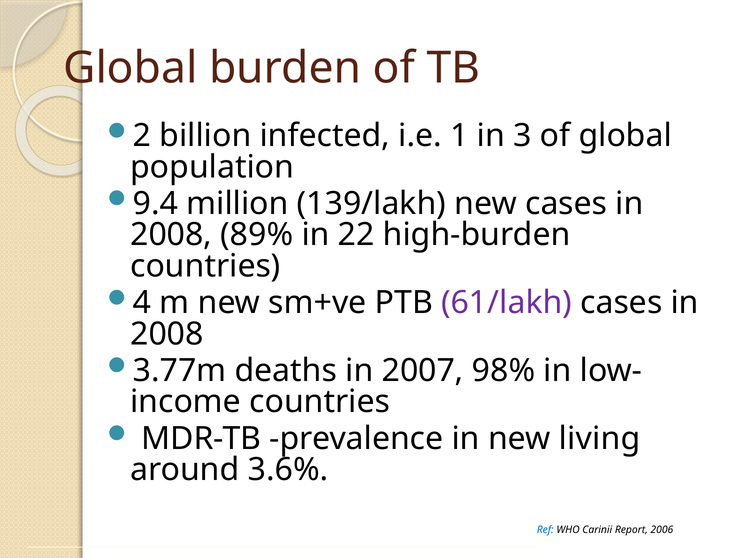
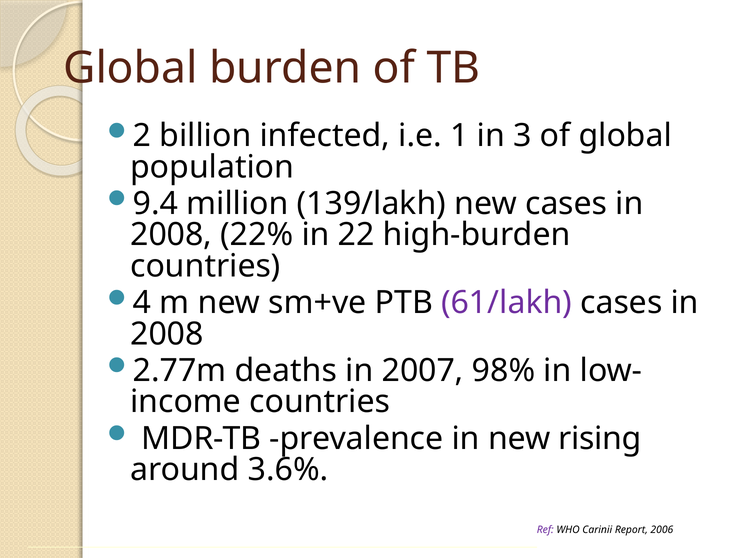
89%: 89% -> 22% (257, 235)
3.77m: 3.77m -> 2.77m (180, 371)
living: living -> rising (600, 439)
Ref colour: blue -> purple (545, 531)
